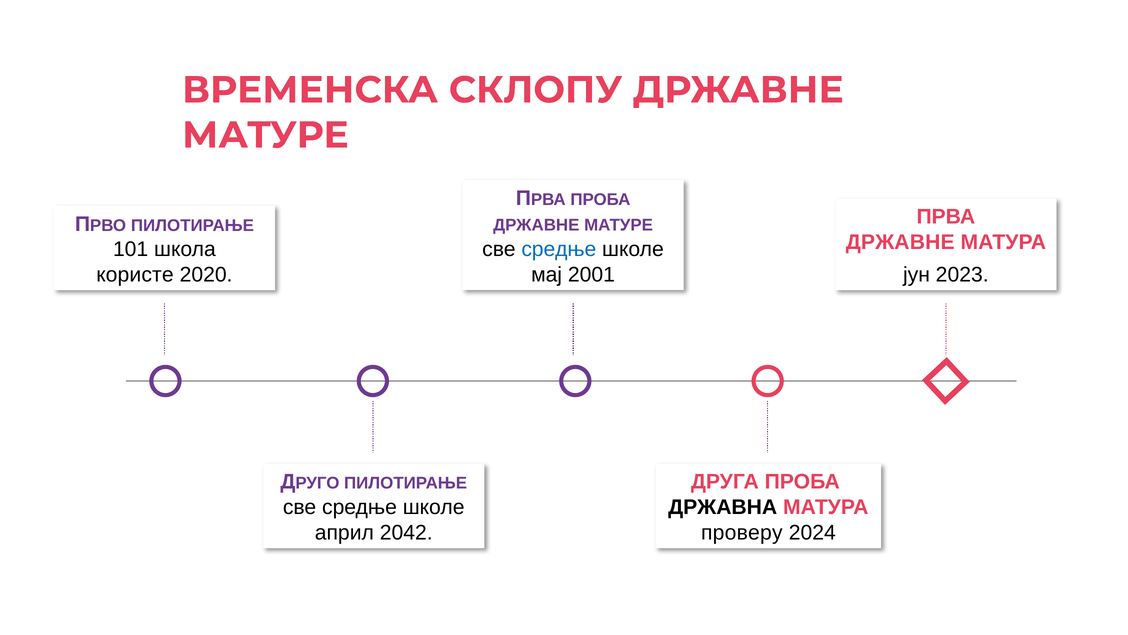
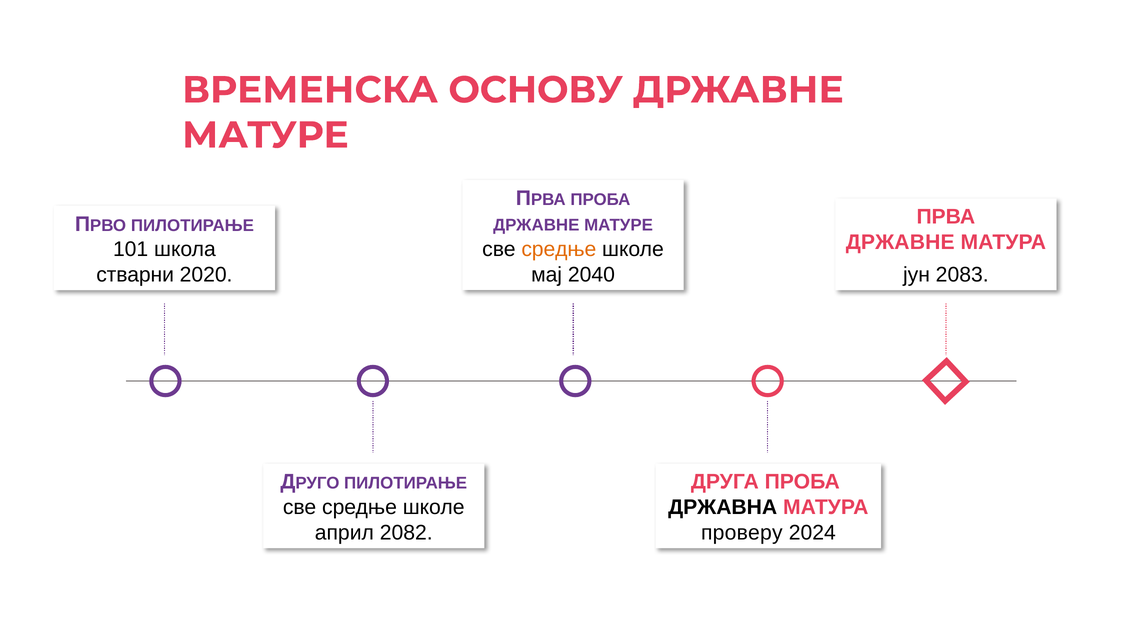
СКЛОПУ: СКЛОПУ -> ОСНОВУ (536, 90)
средње colour: blue -> orange (559, 249)
2001: 2001 -> 2040 (591, 274)
2023: 2023 -> 2083 (962, 275)
користе: користе -> стварни (135, 275)
2042: 2042 -> 2082 (406, 532)
